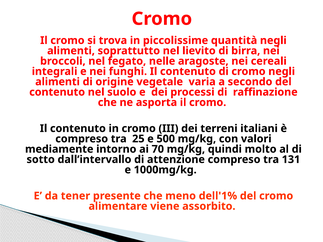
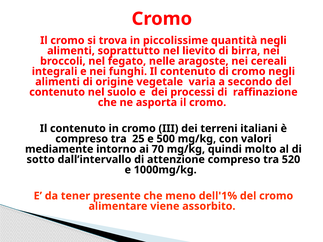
131: 131 -> 520 (291, 160)
